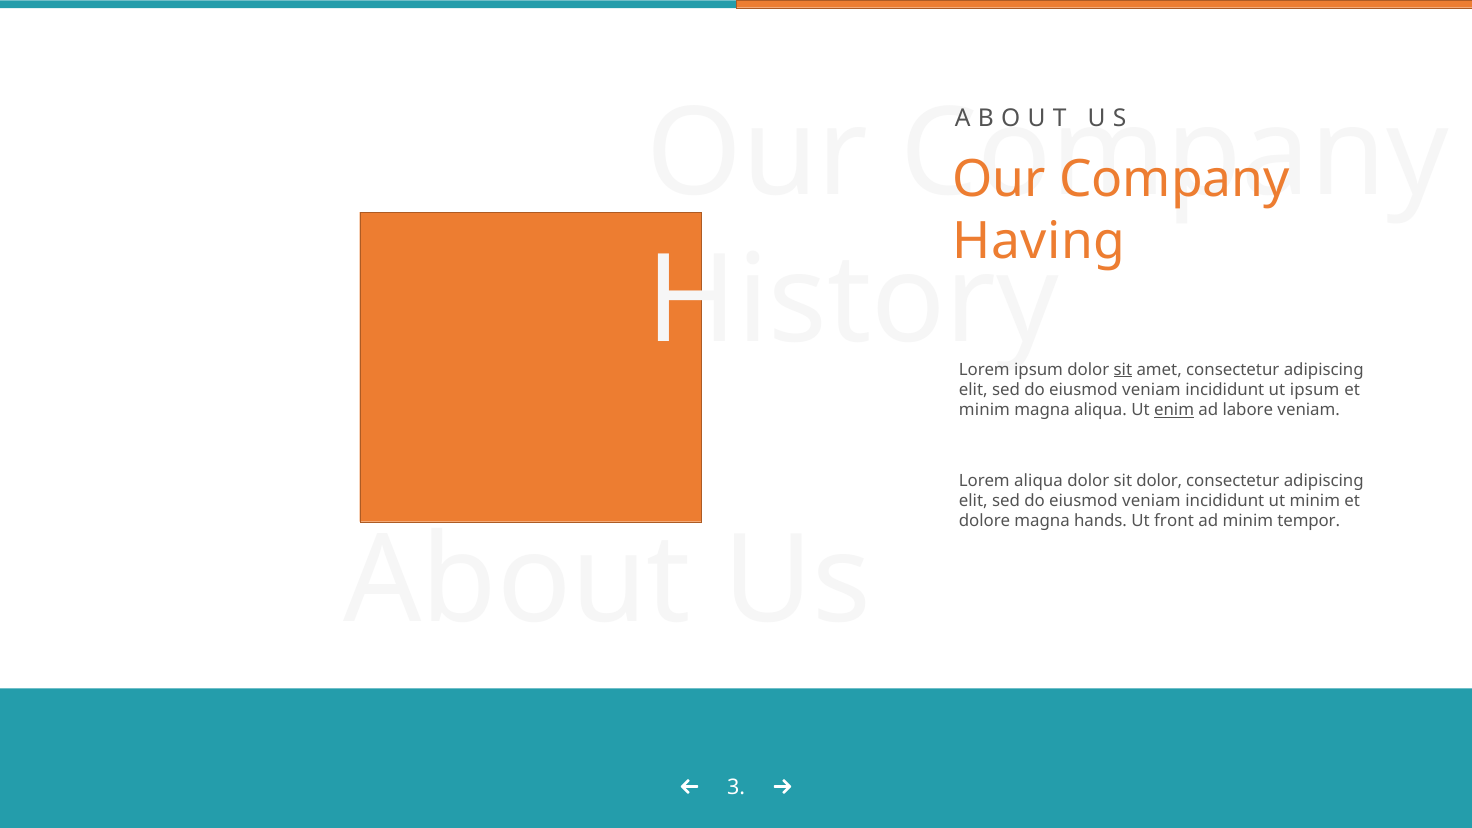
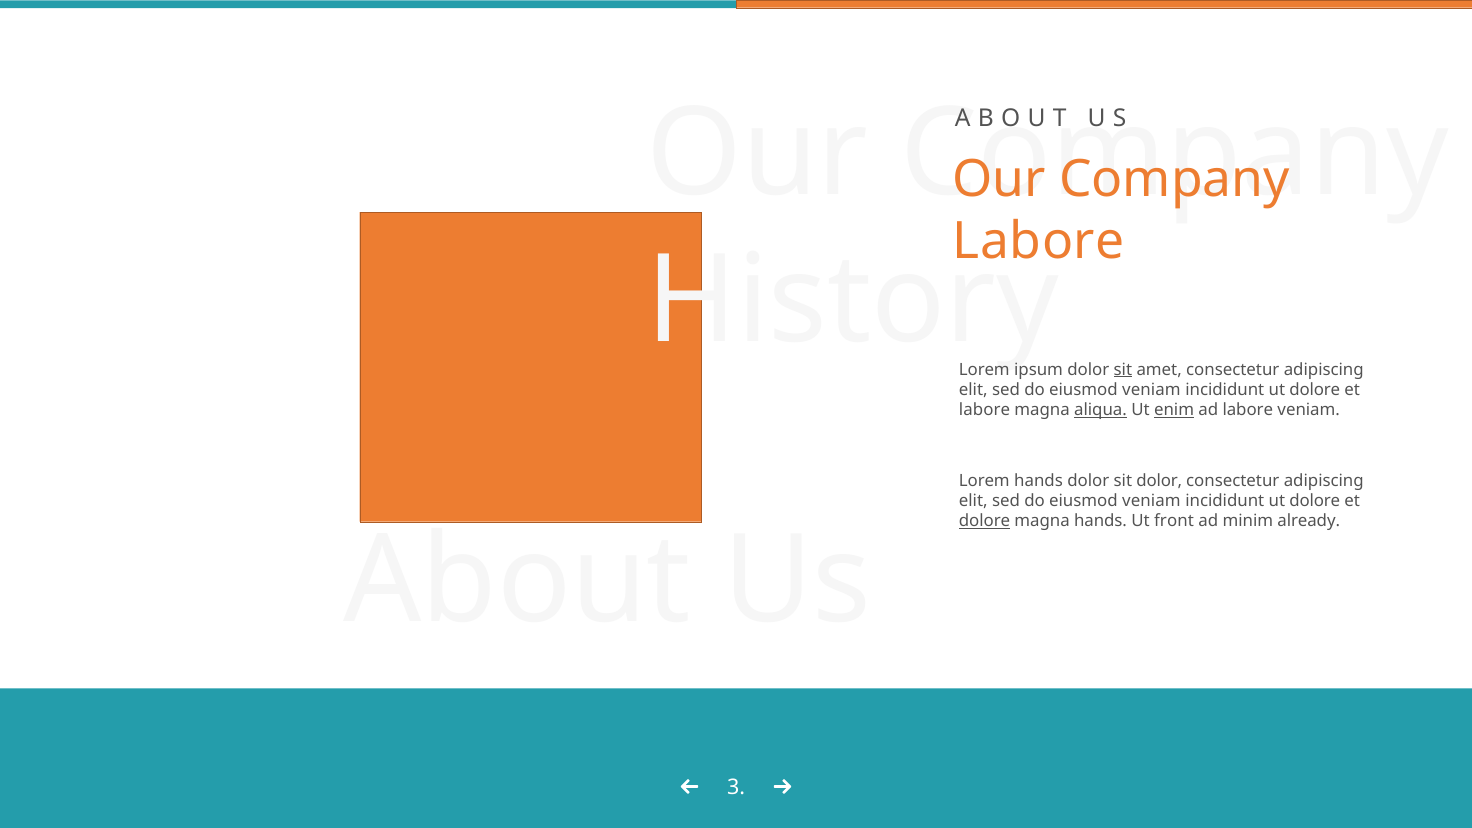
Having: Having -> Labore (1039, 242)
ipsum: ipsum -> dolore (1315, 390)
minim: minim -> labore (984, 410)
aliqua underline: none -> present (1101, 410)
Lorem aliqua: aliqua -> hands (1039, 481)
minim: minim -> dolore (1315, 501)
dolore underline: none -> present (985, 521)
tempor: tempor -> already (1309, 521)
